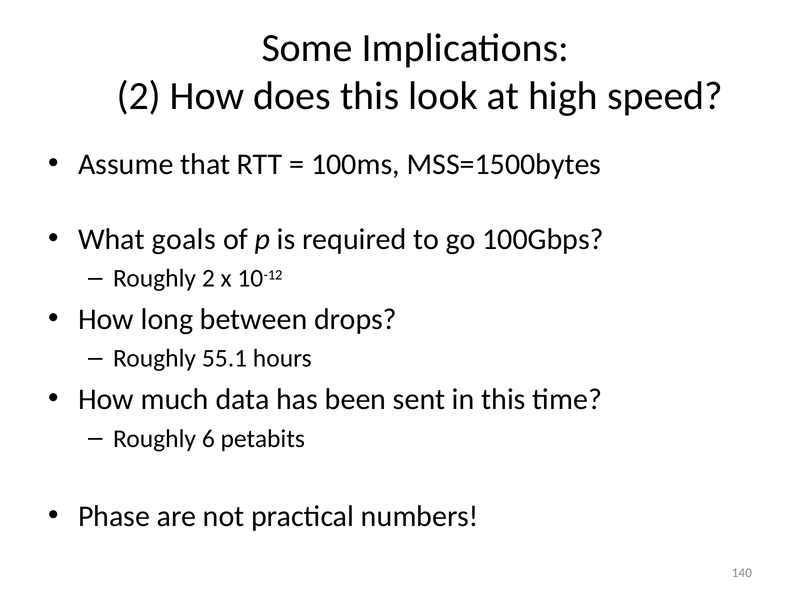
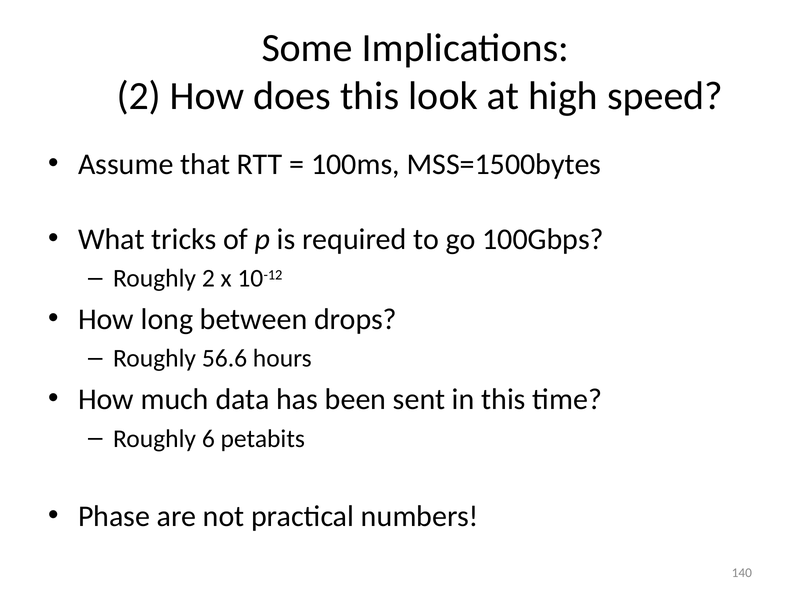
goals: goals -> tricks (184, 239)
55.1: 55.1 -> 56.6 (225, 359)
